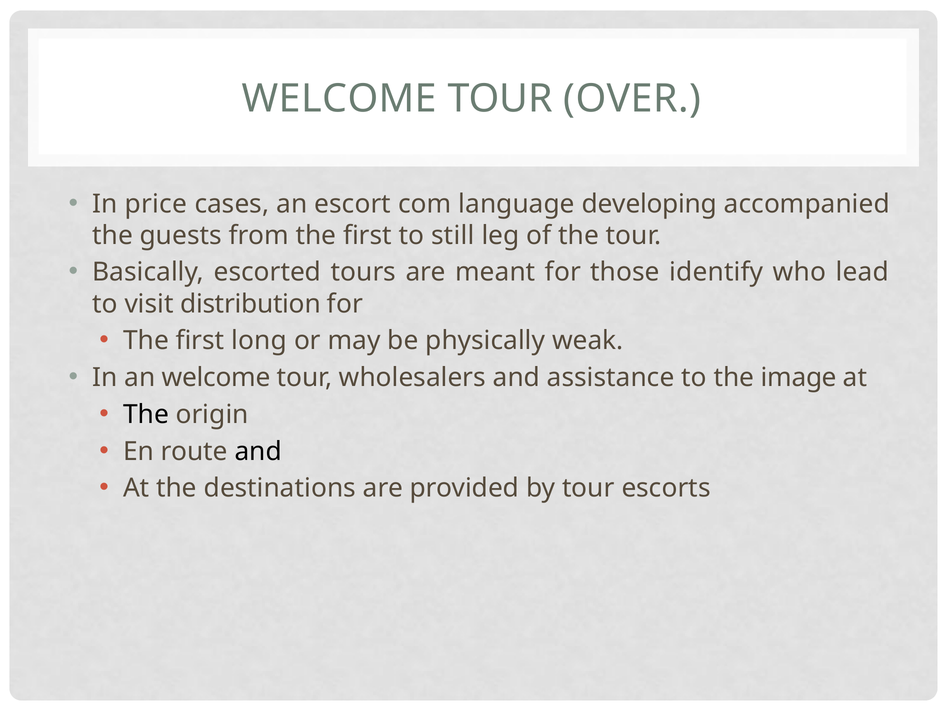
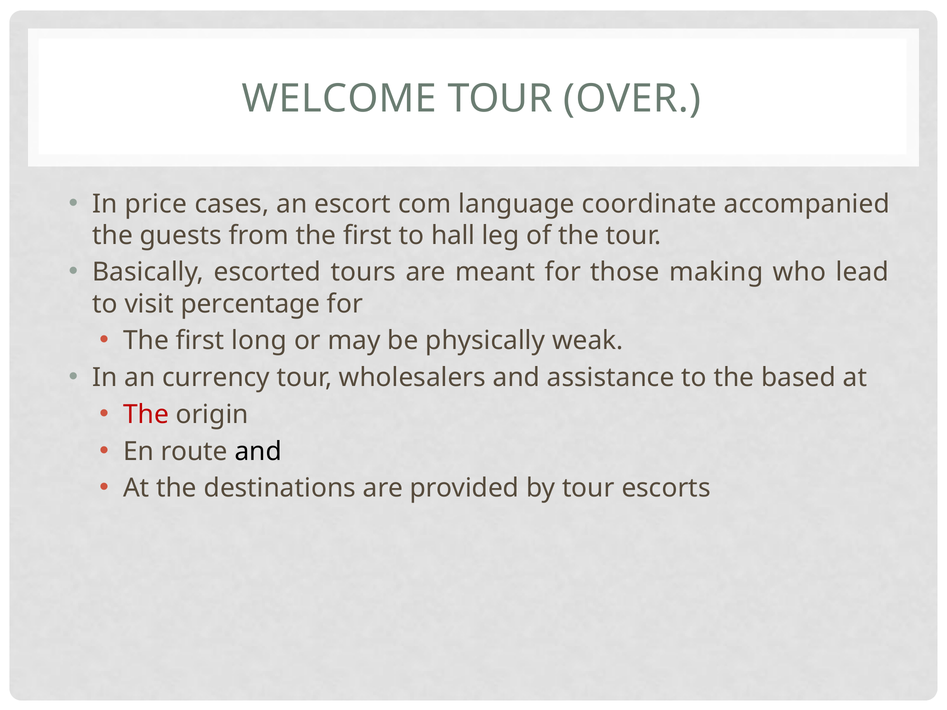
developing: developing -> coordinate (649, 204)
still: still -> hall (453, 236)
identify: identify -> making (716, 272)
distribution: distribution -> percentage (250, 304)
an welcome: welcome -> currency (216, 378)
image: image -> based (799, 378)
The colour: black -> red (146, 415)
